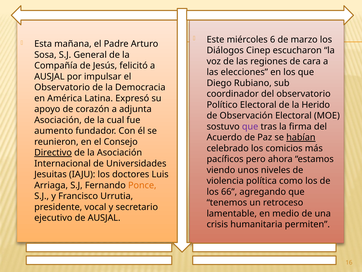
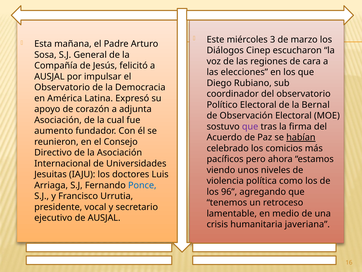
6: 6 -> 3 (273, 39)
Herido: Herido -> Bernal (316, 105)
Directivo underline: present -> none (53, 152)
Ponce colour: orange -> blue (142, 185)
66: 66 -> 96 (229, 192)
permiten: permiten -> javeriana (307, 224)
